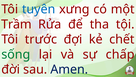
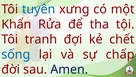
Trầm: Trầm -> Khẩn (16, 24)
trước: trước -> tranh (41, 39)
sống colour: green -> blue (16, 54)
